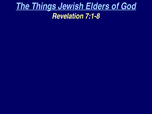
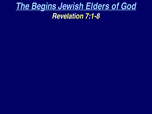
Things: Things -> Begins (44, 6)
